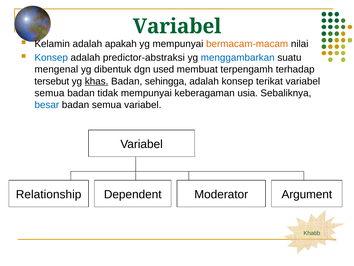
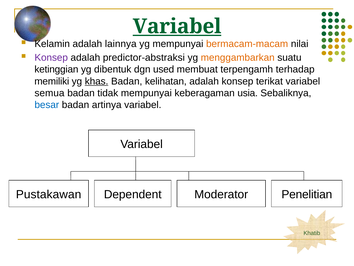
Variabel underline: none -> present (177, 26)
apakah: apakah -> lainnya (121, 44)
Konsep colour: blue -> purple (51, 58)
menggambarkan colour: blue -> orange (238, 58)
mengenal: mengenal -> ketinggian (56, 69)
tersebut: tersebut -> memiliki (52, 81)
sehingga: sehingga -> kelihatan (166, 81)
badan semua: semua -> artinya (107, 105)
Relationship: Relationship -> Pustakawan (49, 194)
Argument: Argument -> Penelitian (307, 194)
